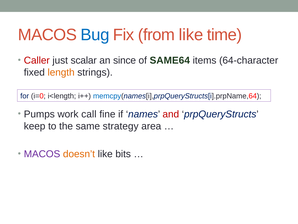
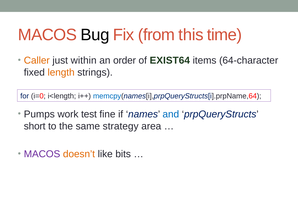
Bug colour: blue -> black (95, 35)
from like: like -> this (191, 35)
Caller colour: red -> orange (37, 60)
scalar: scalar -> within (84, 60)
since: since -> order (125, 60)
SAME64: SAME64 -> EXIST64 (170, 60)
call: call -> test (89, 114)
and colour: red -> blue (171, 114)
keep: keep -> short (35, 126)
